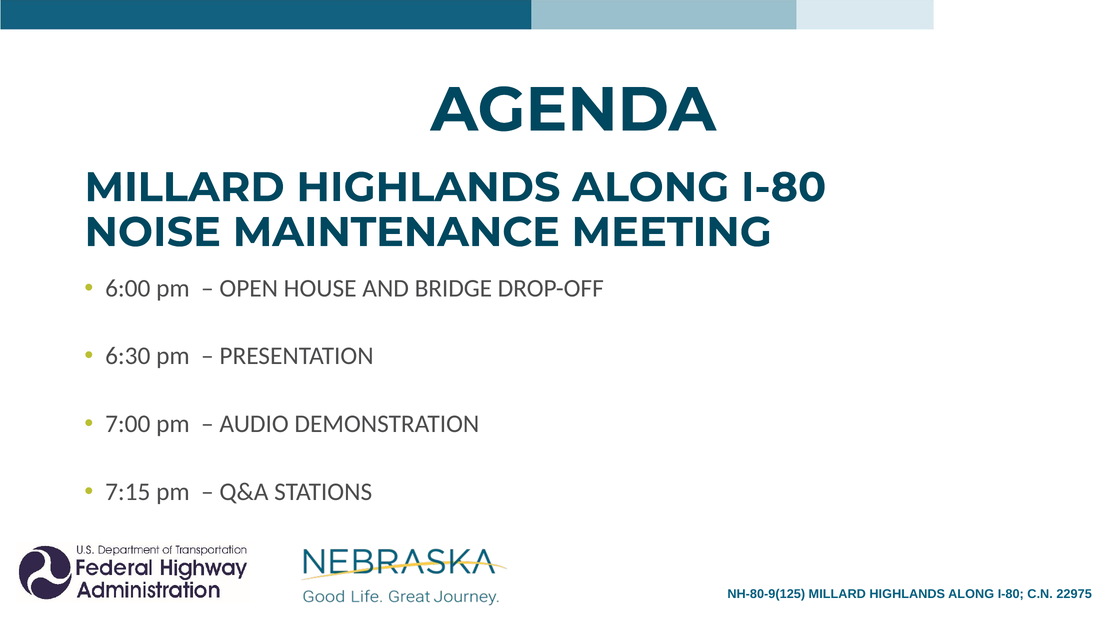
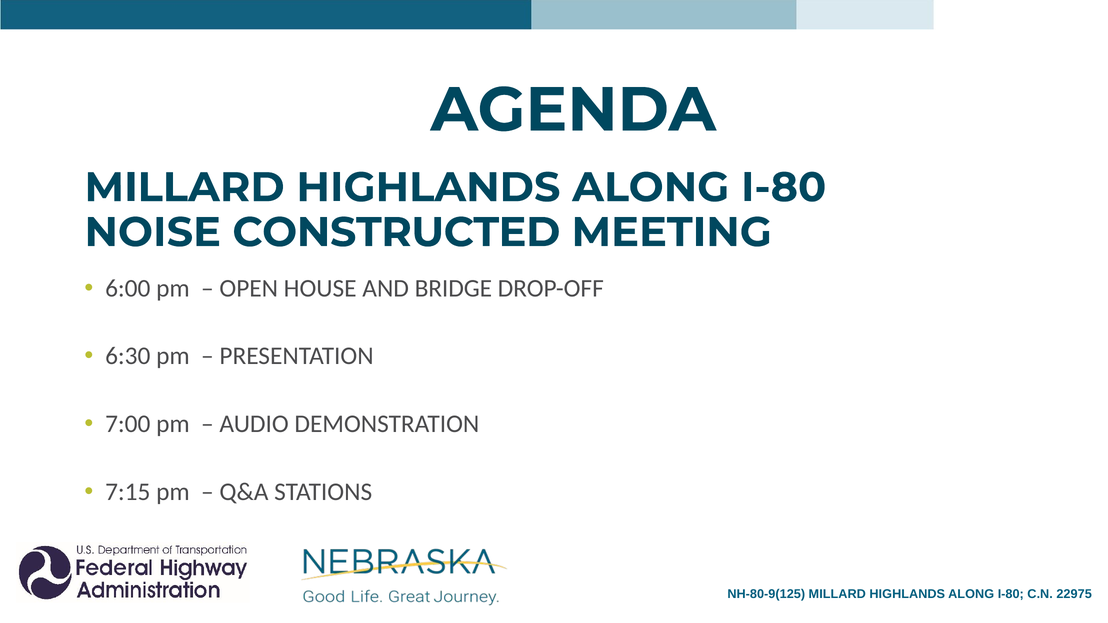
MAINTENANCE: MAINTENANCE -> CONSTRUCTED (396, 232)
